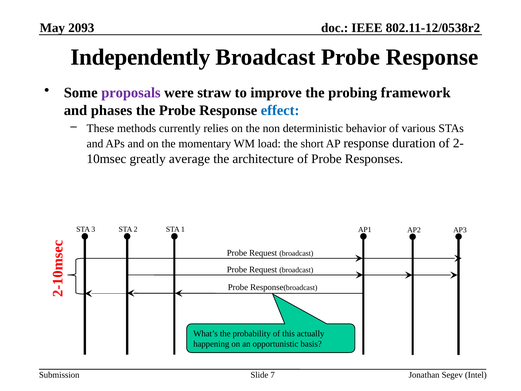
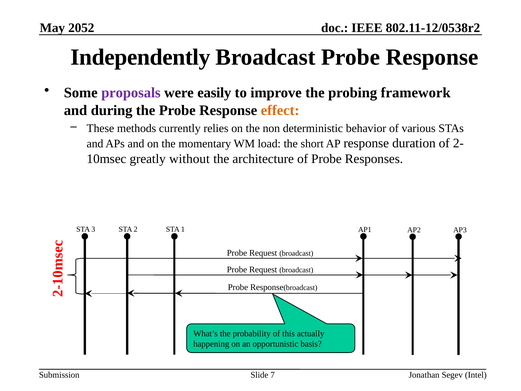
2093: 2093 -> 2052 (81, 28)
straw: straw -> easily (214, 93)
phases: phases -> during (112, 110)
effect colour: blue -> orange (280, 110)
average: average -> without (189, 159)
